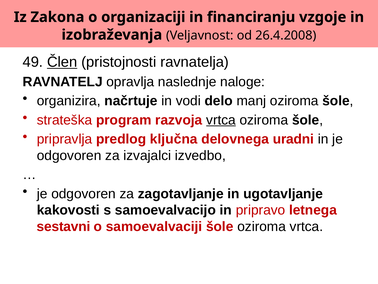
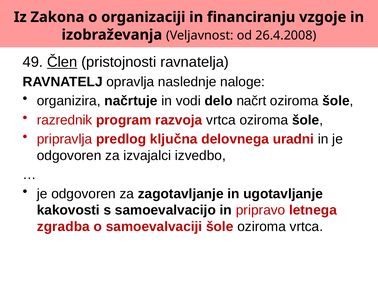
manj: manj -> načrt (251, 101)
strateška: strateška -> razrednik (65, 120)
vrtca underline: present -> none (221, 120)
sestavni: sestavni -> zgradba (63, 226)
